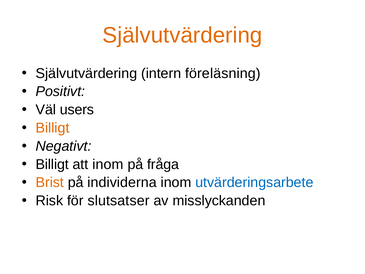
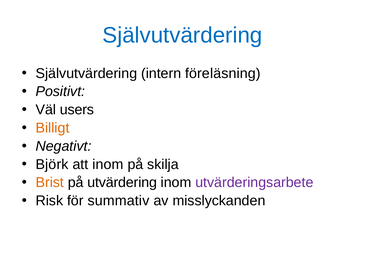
Självutvärdering colour: orange -> blue (182, 35)
Billigt: Billigt -> Björk (52, 164)
fråga: fråga -> skilja (163, 164)
individerna: individerna -> utvärdering (122, 182)
utvärderingsarbete colour: blue -> purple (254, 182)
slutsatser: slutsatser -> summativ (119, 201)
